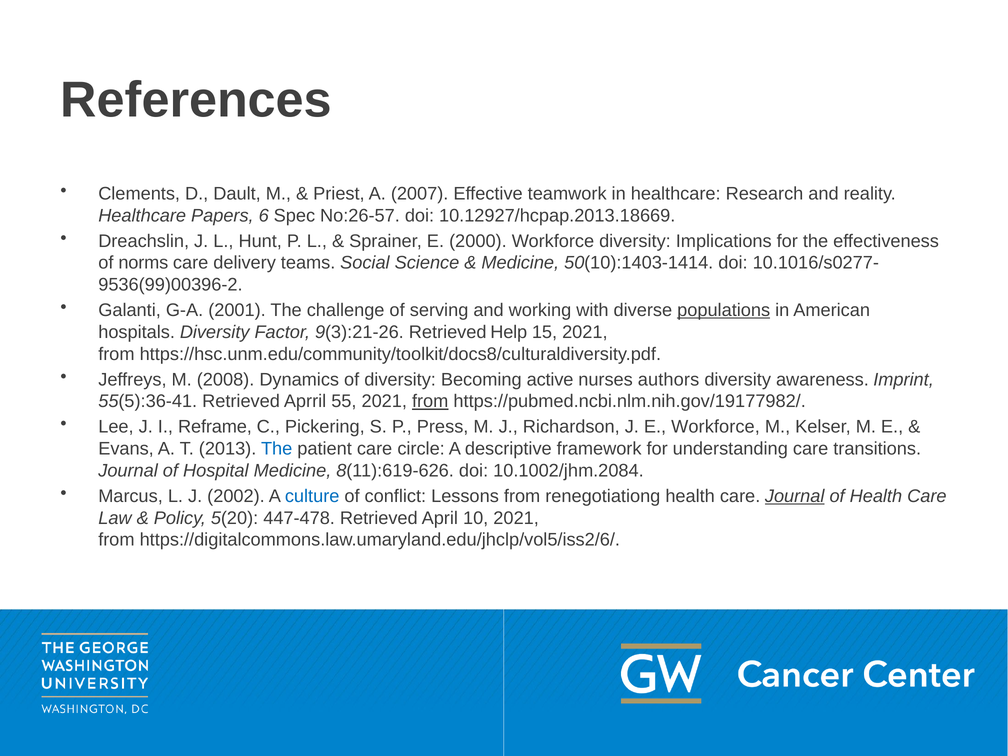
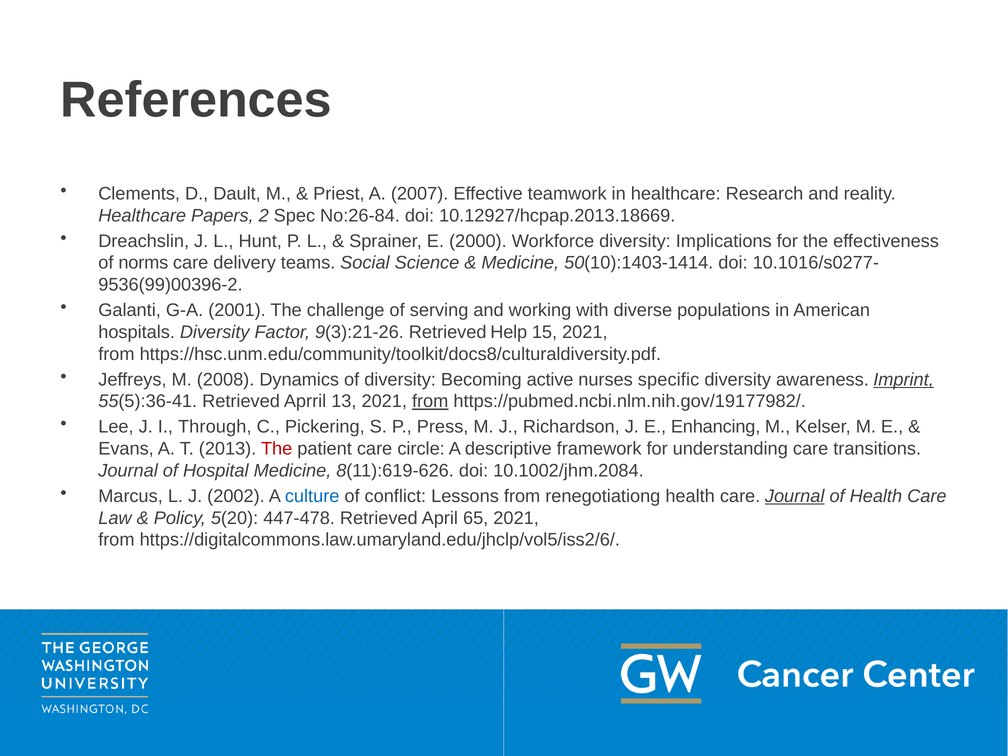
6: 6 -> 2 (264, 216)
No:26‐57: No:26‐57 -> No:26‐84 (360, 216)
populations underline: present -> none (724, 310)
authors: authors -> specific (669, 380)
Imprint underline: none -> present (904, 380)
55: 55 -> 13 (344, 401)
Reframe: Reframe -> Through (215, 427)
E Workforce: Workforce -> Enhancing (716, 427)
The colour: blue -> red (277, 449)
10: 10 -> 65 (476, 518)
